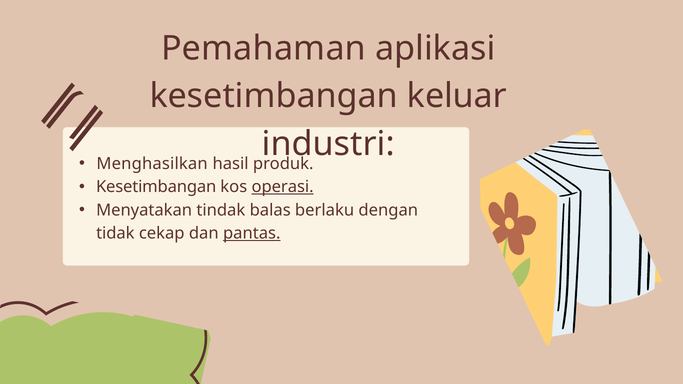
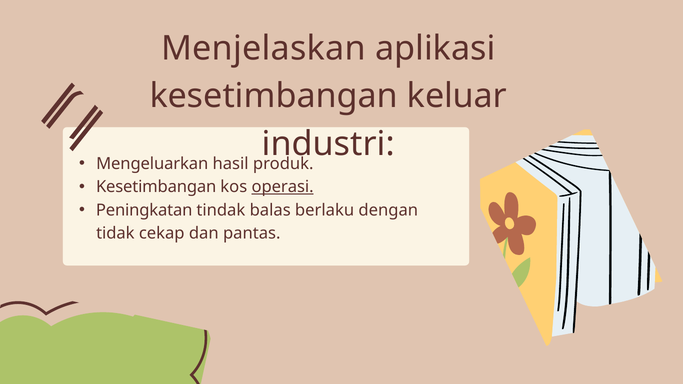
Pemahaman: Pemahaman -> Menjelaskan (264, 48)
Menghasilkan: Menghasilkan -> Mengeluarkan (152, 164)
Menyatakan: Menyatakan -> Peningkatan (144, 210)
pantas underline: present -> none (252, 234)
